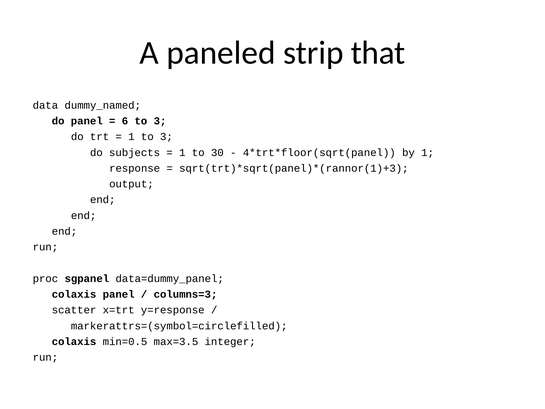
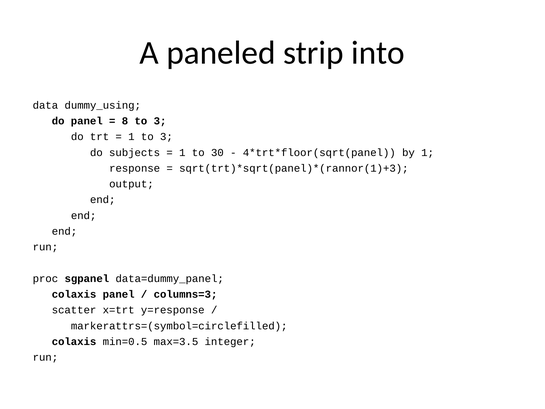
that: that -> into (378, 53)
dummy_named: dummy_named -> dummy_using (103, 105)
6: 6 -> 8 (125, 121)
